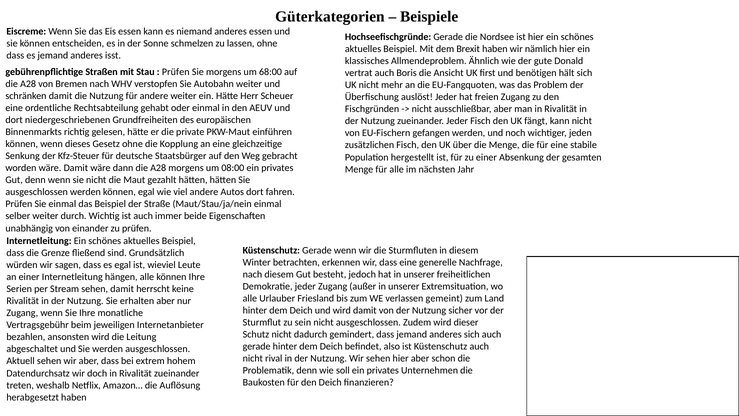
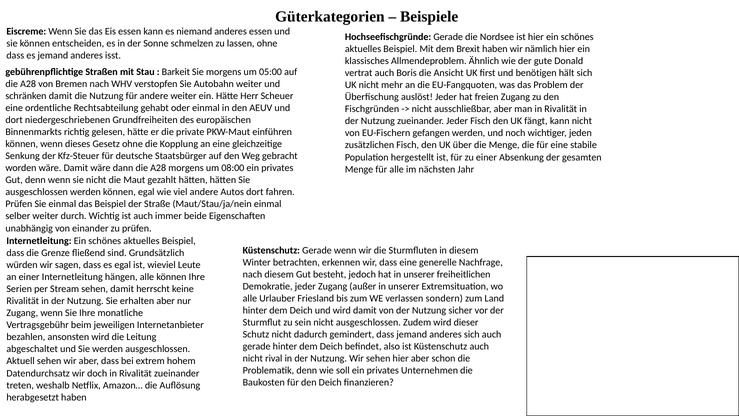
Prüfen: Prüfen -> Barkeit (176, 72)
68:00: 68:00 -> 05:00 (270, 72)
gemeint: gemeint -> sondern (444, 298)
